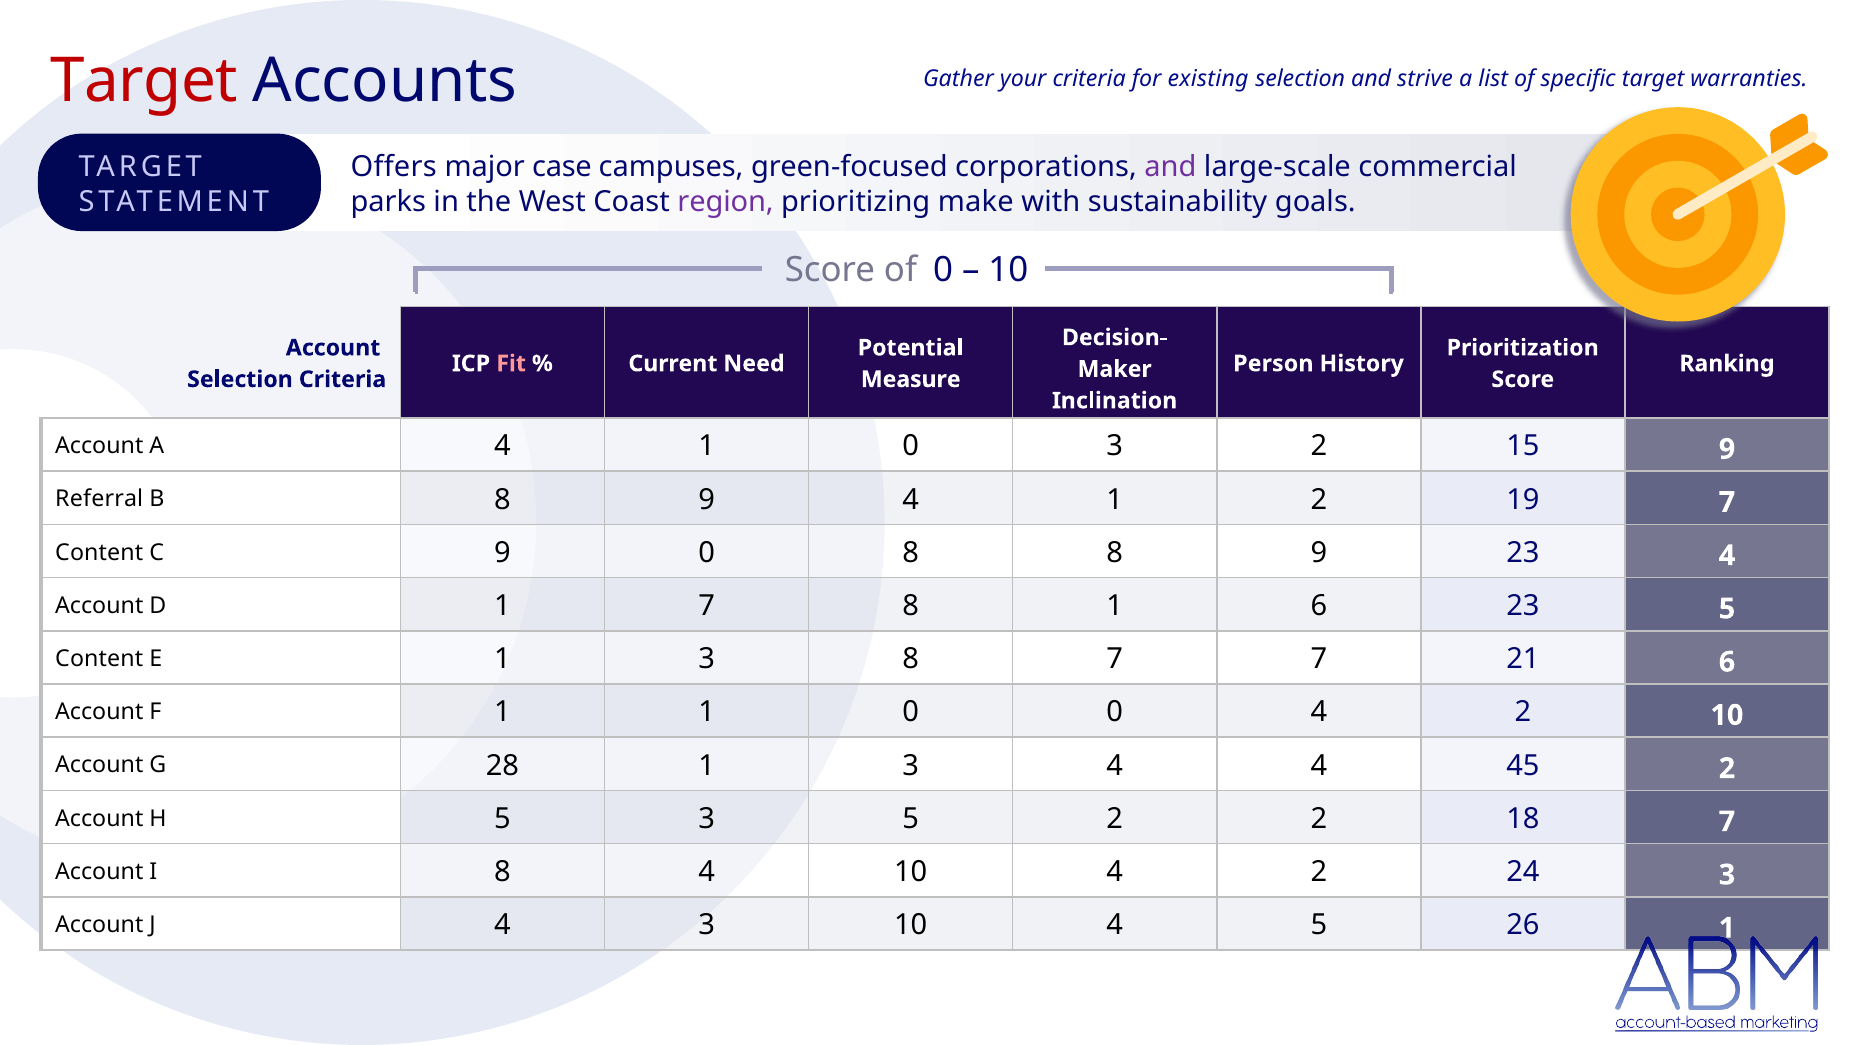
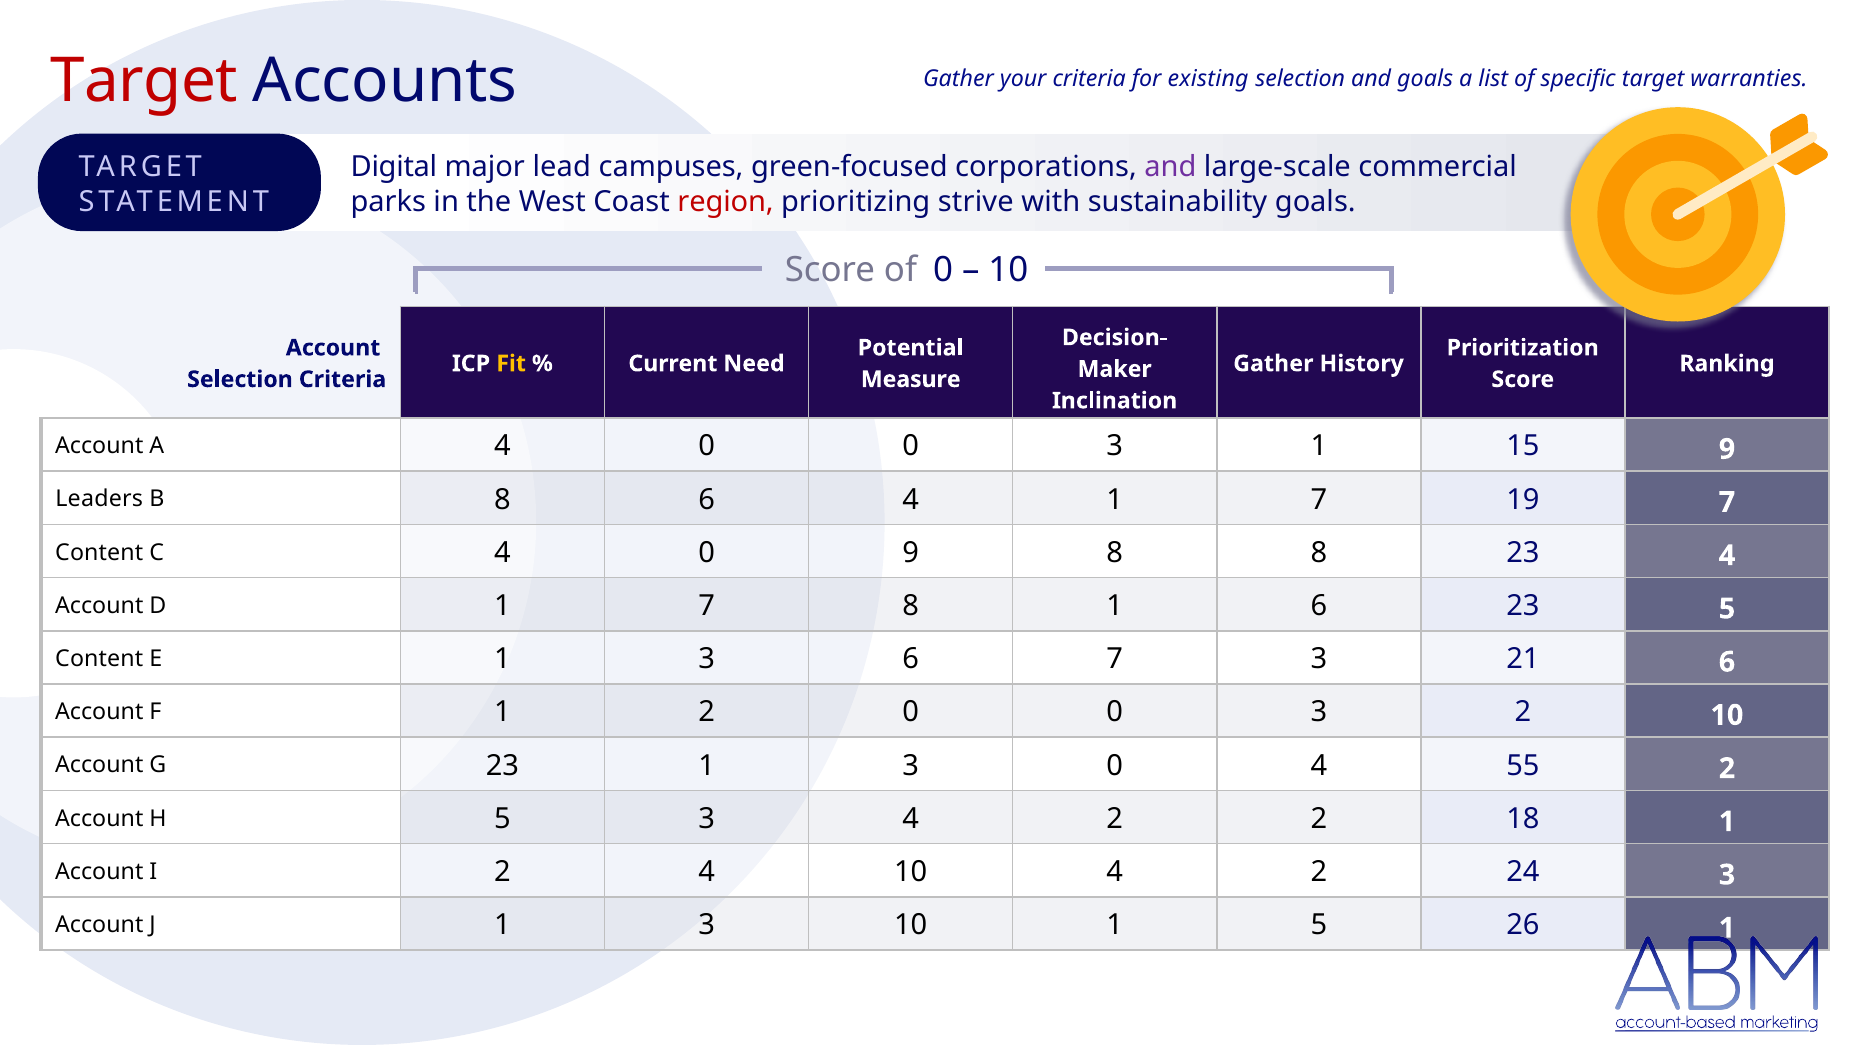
and strive: strive -> goals (1425, 79)
Offers: Offers -> Digital (394, 167)
case: case -> lead (562, 167)
region colour: purple -> red (726, 202)
make: make -> strive (976, 202)
Fit colour: pink -> yellow (511, 364)
Person: Person -> Gather (1273, 364)
A 4 1: 1 -> 0 (707, 446)
3 2: 2 -> 1 (1319, 446)
Referral: Referral -> Leaders (99, 499)
B 8 9: 9 -> 6 (707, 499)
4 1 2: 2 -> 7 (1319, 499)
C 9: 9 -> 4 (502, 553)
0 8: 8 -> 9 (911, 553)
9: 9 -> 8 (1319, 553)
3 8: 8 -> 6 (911, 659)
7 7: 7 -> 3 (1319, 659)
1 1: 1 -> 2 (707, 712)
4: 4 -> 3 (1319, 712)
G 28: 28 -> 23 (502, 766)
3 4: 4 -> 0 (1115, 766)
45: 45 -> 55 (1523, 766)
3 5: 5 -> 4 (911, 819)
18 7: 7 -> 1 (1727, 822)
I 8: 8 -> 2 (502, 872)
J 4: 4 -> 1 (502, 925)
3 10 4: 4 -> 1 (1115, 925)
